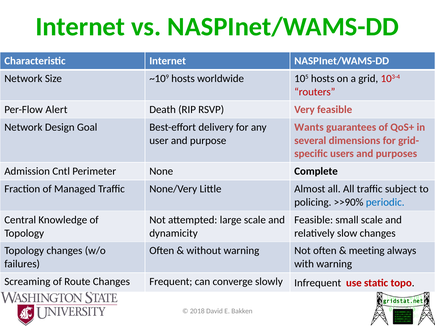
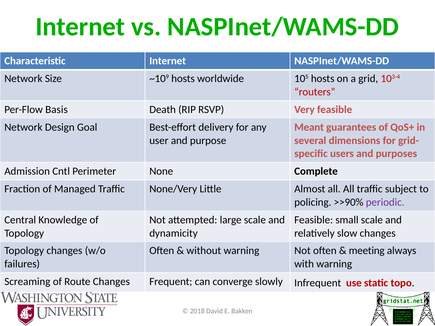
Alert: Alert -> Basis (57, 110)
Wants: Wants -> Meant (309, 127)
periodic colour: blue -> purple (385, 202)
